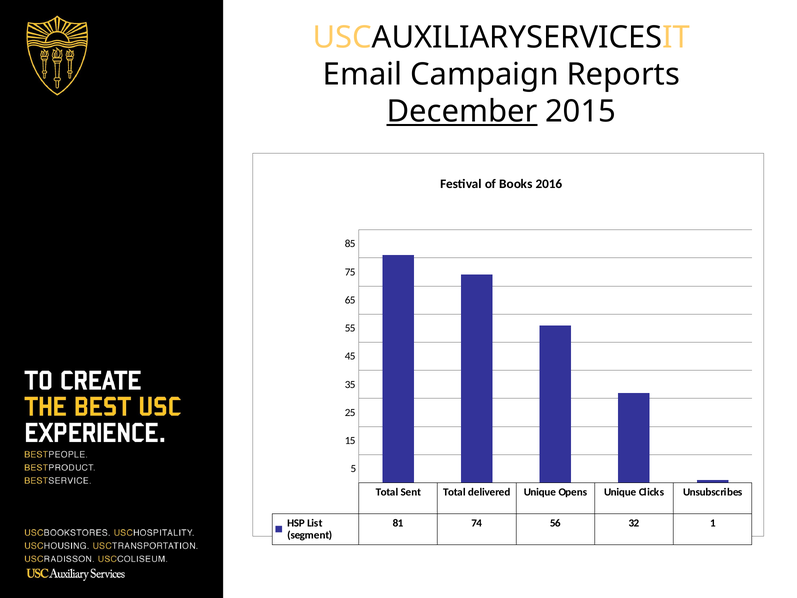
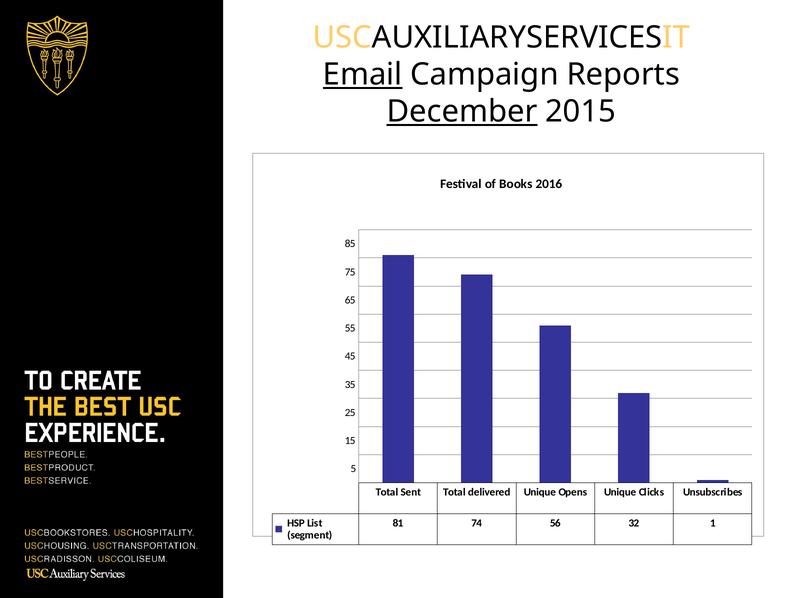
Email underline: none -> present (363, 74)
